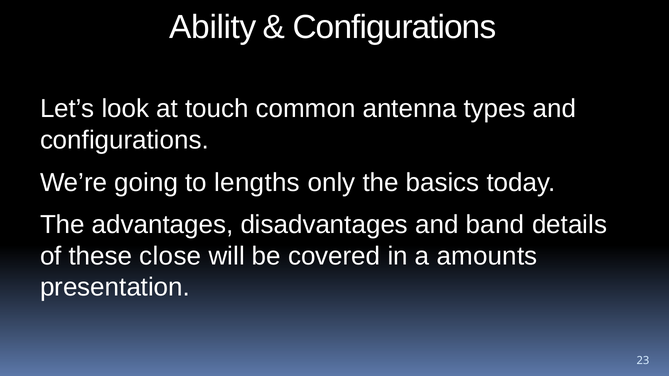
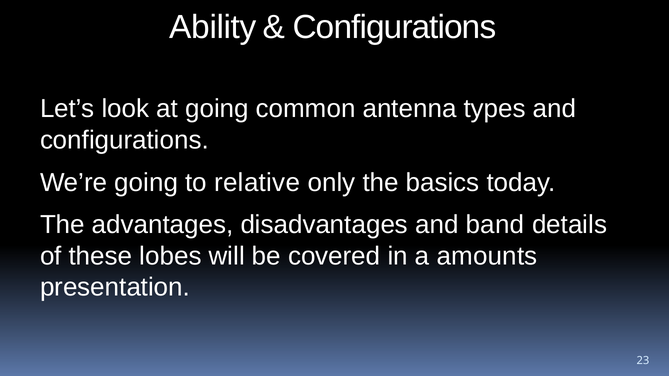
at touch: touch -> going (217, 109)
lengths: lengths -> relative (257, 183)
close: close -> lobes (171, 256)
